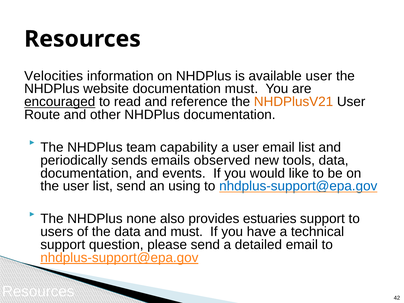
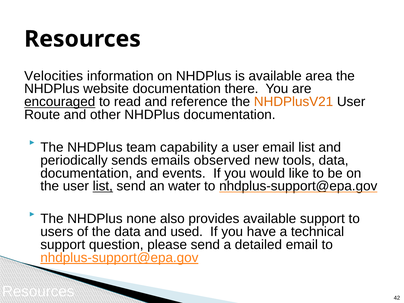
available user: user -> area (319, 76)
documentation must: must -> there (242, 89)
list underline: none -> present (103, 186)
using: using -> water (184, 186)
nhdplus-support@epa.gov colour: blue -> black (298, 186)
provides estuaries: estuaries -> available (270, 219)
and must: must -> used (187, 232)
